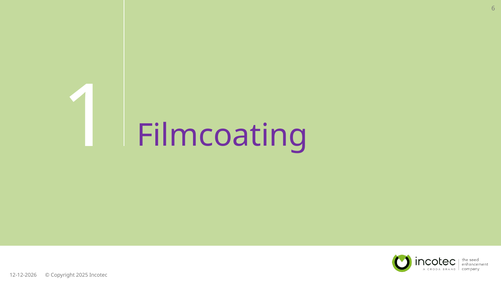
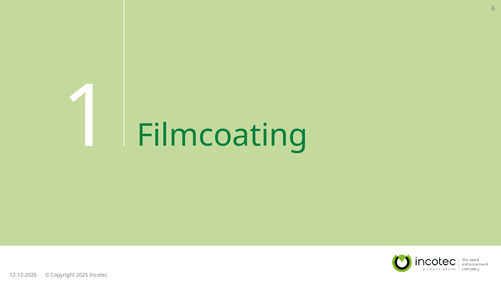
Filmcoating colour: purple -> green (222, 135)
